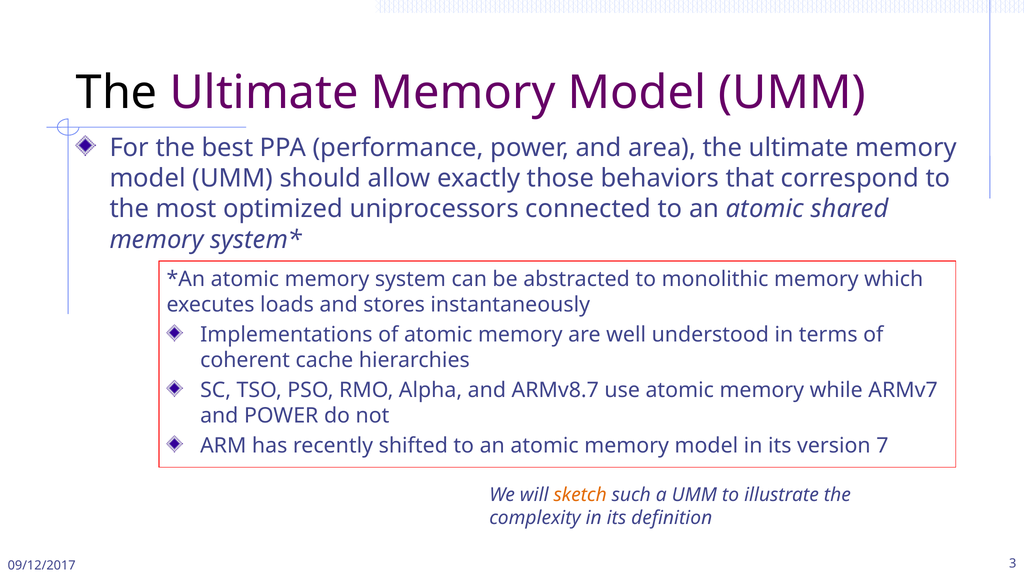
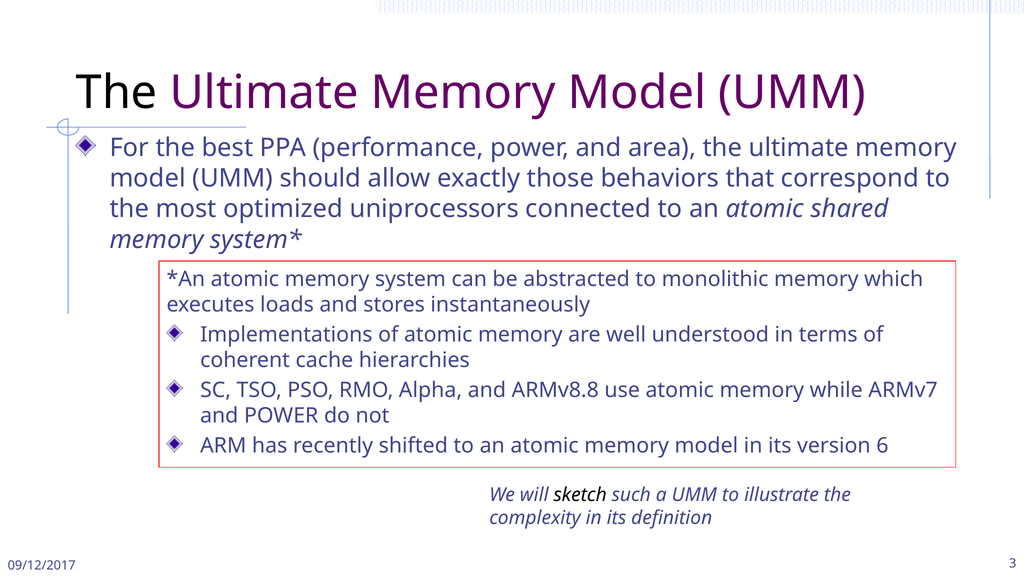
ARMv8.7: ARMv8.7 -> ARMv8.8 (555, 390)
7: 7 -> 6 (882, 446)
sketch colour: orange -> black (580, 495)
